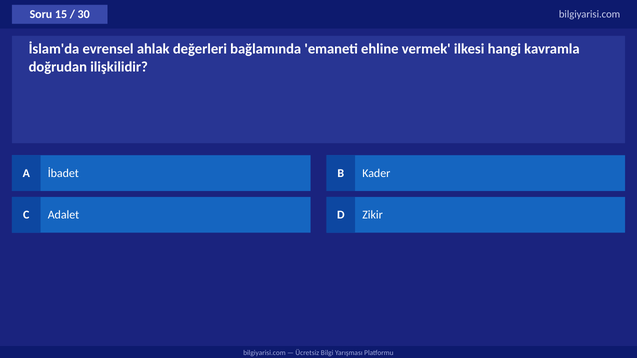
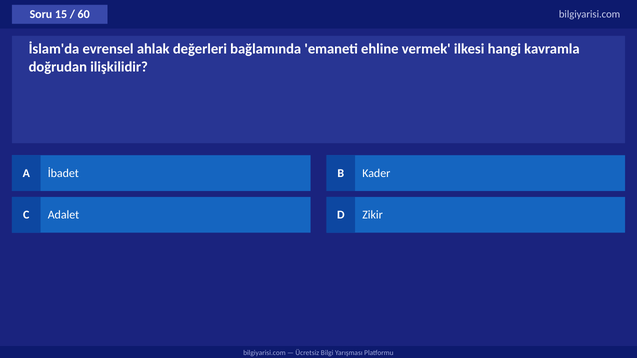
30: 30 -> 60 (84, 15)
